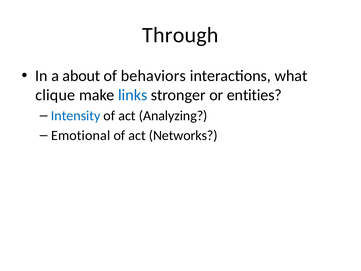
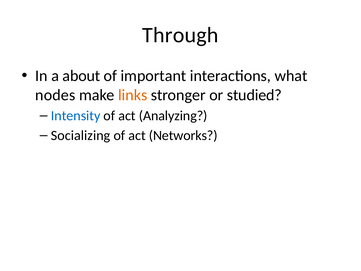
behaviors: behaviors -> important (153, 76)
clique: clique -> nodes (55, 95)
links colour: blue -> orange (133, 95)
entities: entities -> studied (254, 95)
Emotional: Emotional -> Socializing (81, 135)
